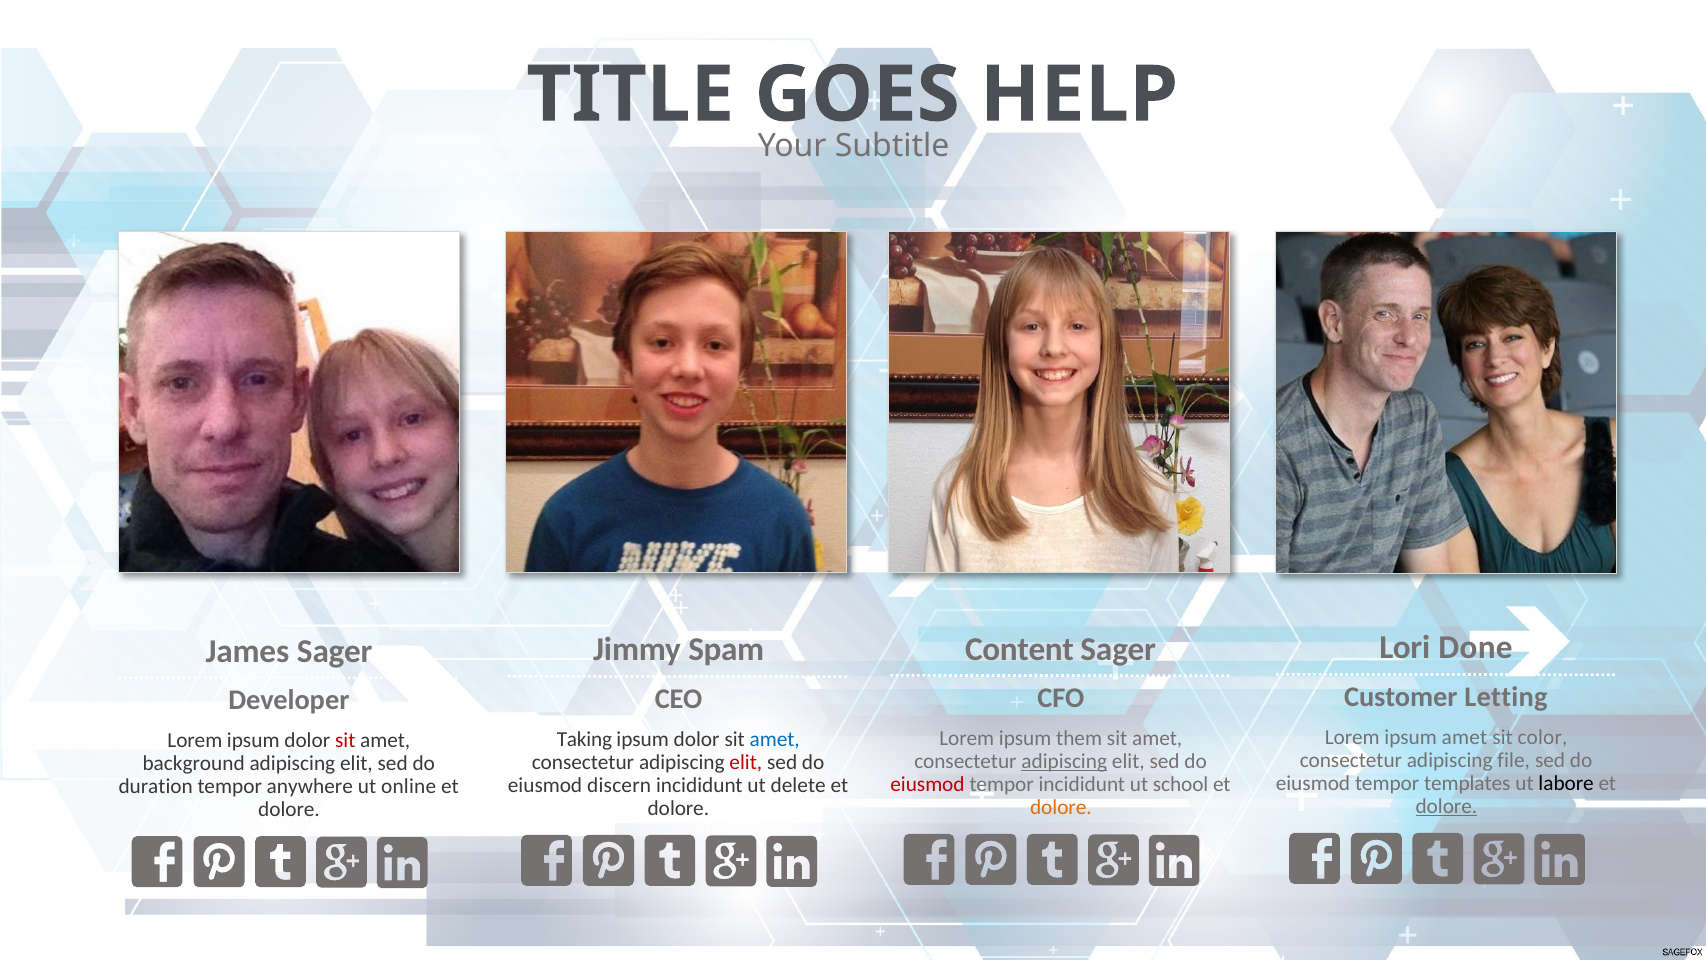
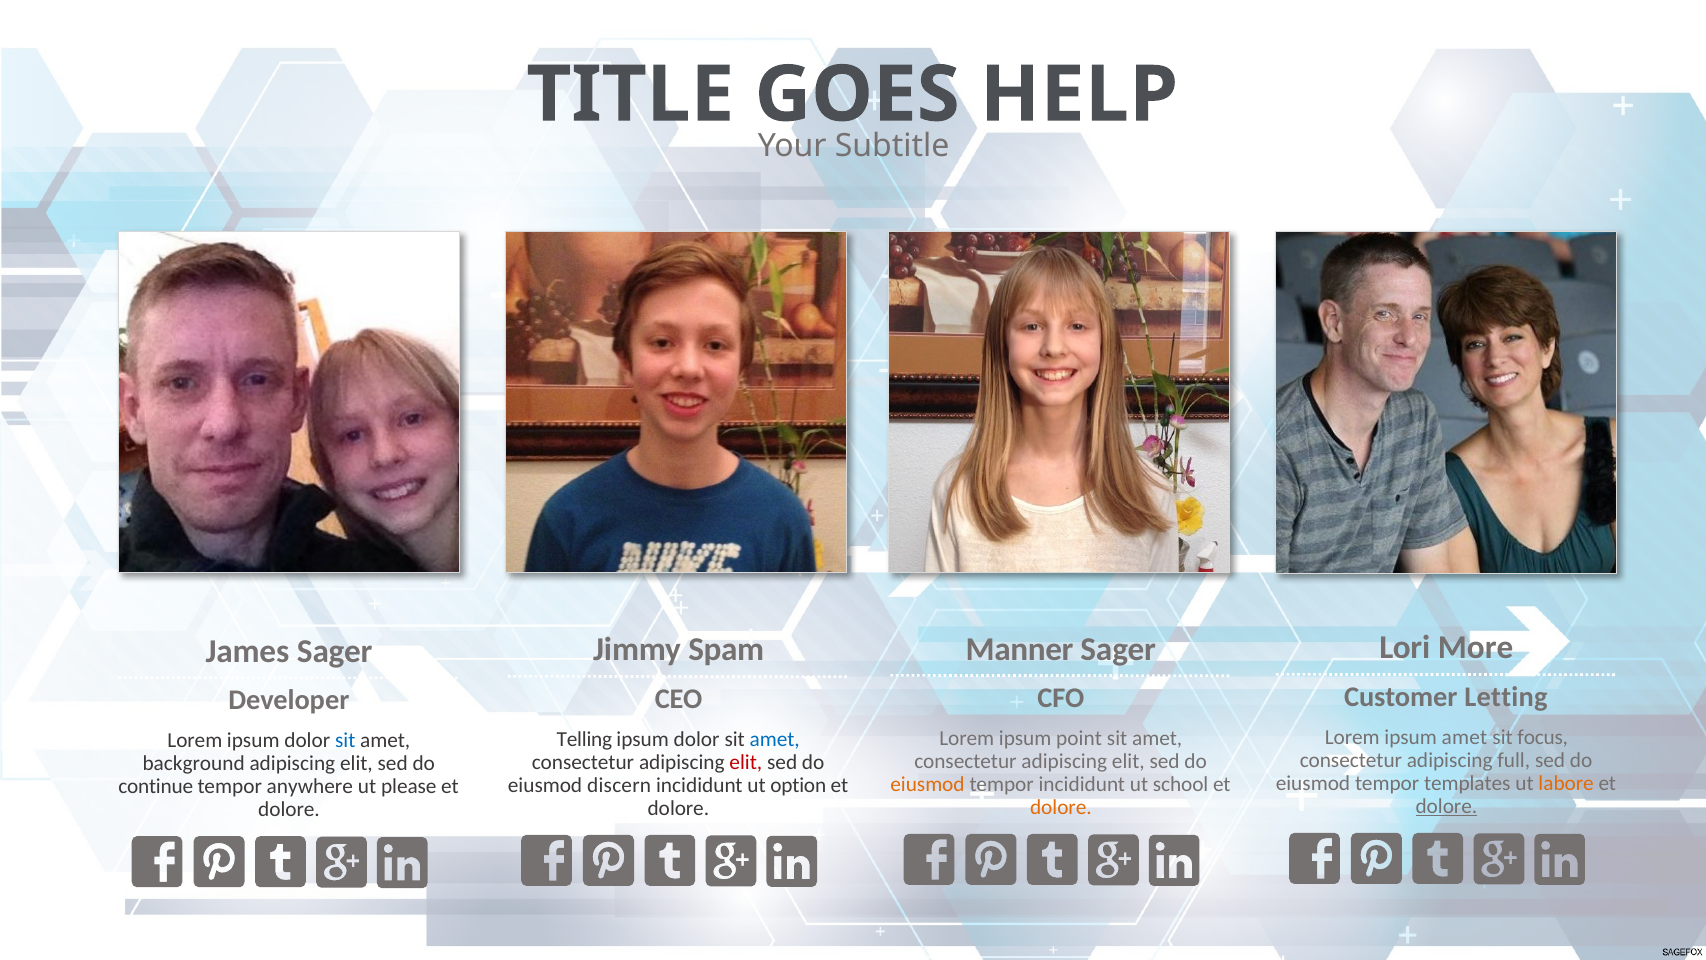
Done: Done -> More (1476, 648)
Content: Content -> Manner (1020, 649)
color: color -> focus (1543, 737)
them: them -> point (1079, 738)
Taking: Taking -> Telling (584, 739)
sit colour: red -> blue (345, 740)
file: file -> full (1514, 760)
adipiscing underline: present -> none (1064, 761)
labore colour: black -> orange (1566, 783)
eiusmod colour: red -> orange (928, 784)
delete: delete -> option (798, 785)
duration: duration -> continue (156, 786)
online: online -> please (409, 786)
